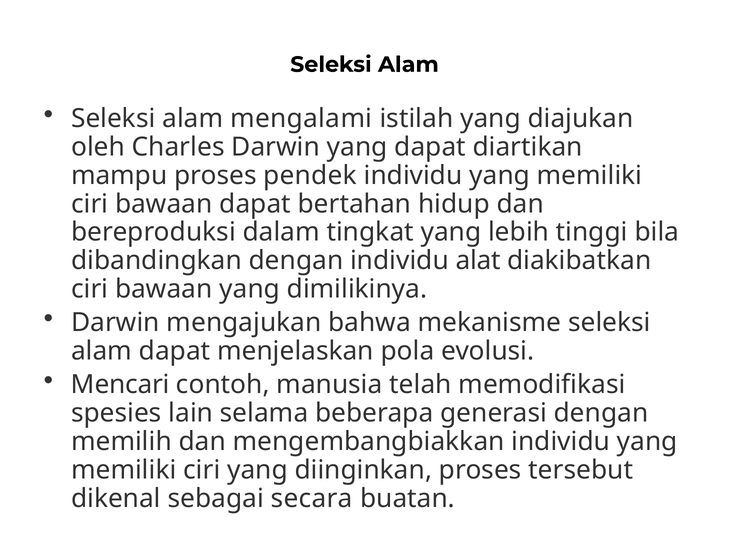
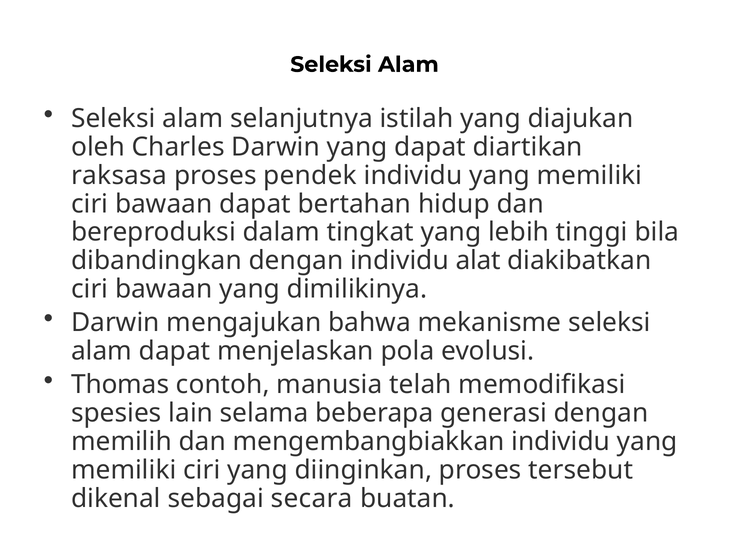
mengalami: mengalami -> selanjutnya (301, 118)
mampu: mampu -> raksasa (119, 175)
Mencari: Mencari -> Thomas (120, 384)
